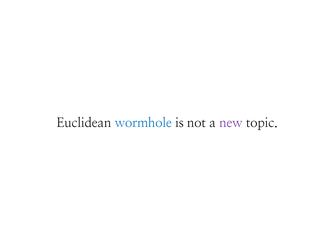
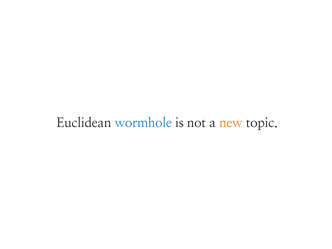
new colour: purple -> orange (231, 123)
